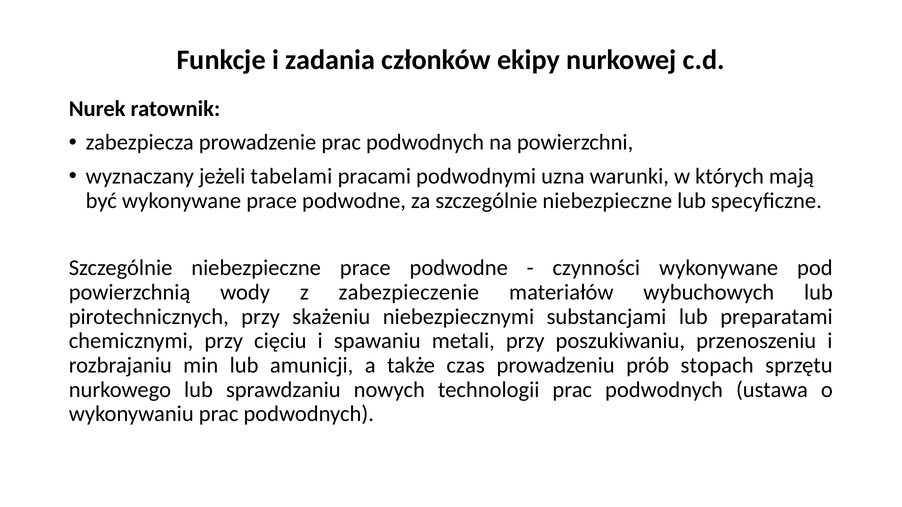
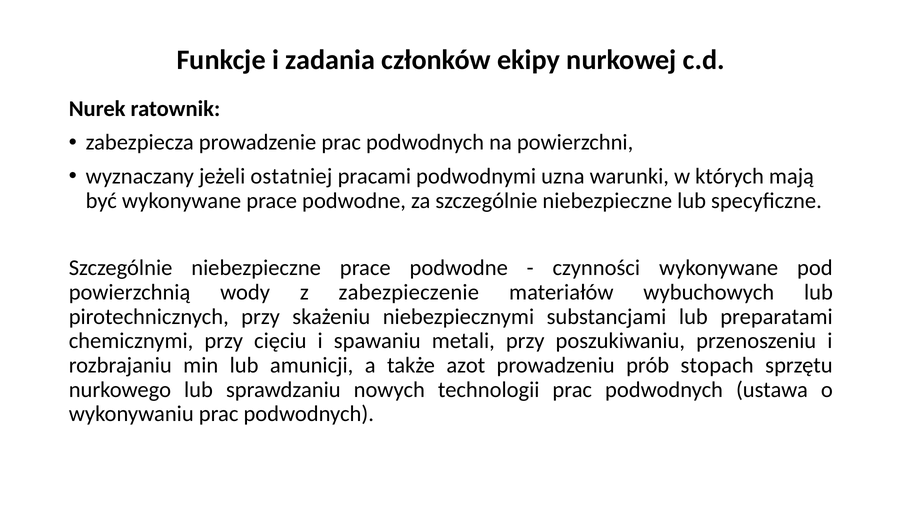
tabelami: tabelami -> ostatniej (291, 176)
czas: czas -> azot (466, 366)
